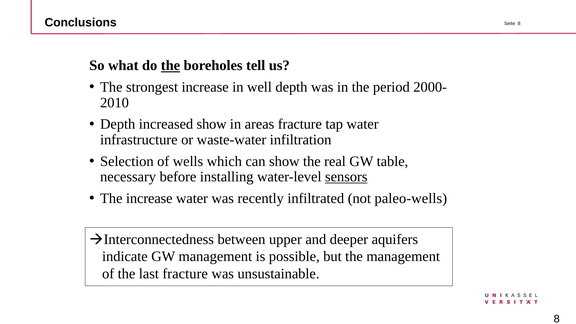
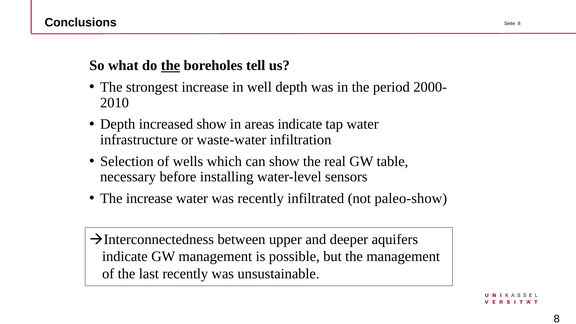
areas fracture: fracture -> indicate (300, 124)
sensors underline: present -> none (346, 177)
paleo-wells: paleo-wells -> paleo-show (411, 198)
last fracture: fracture -> recently (185, 274)
